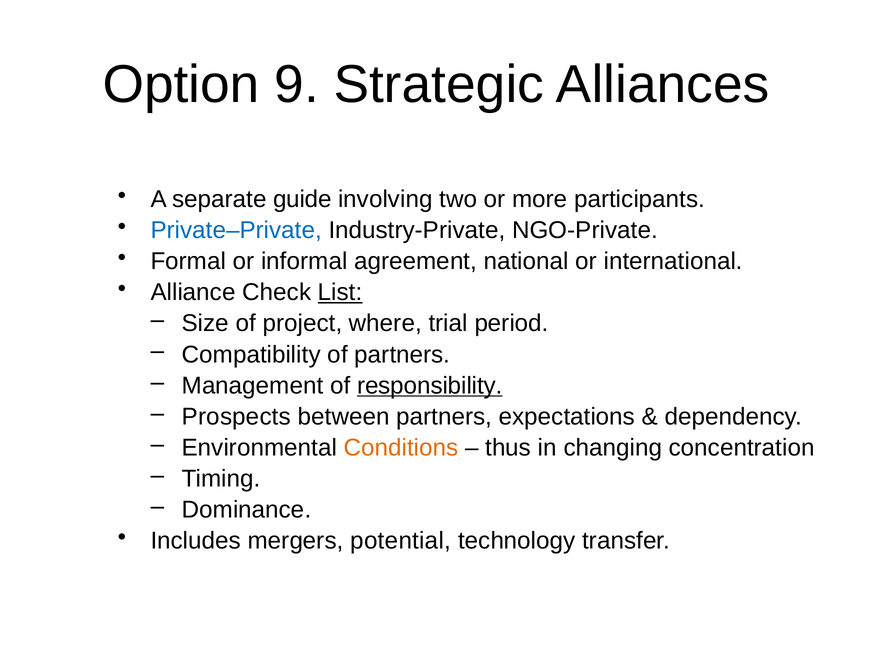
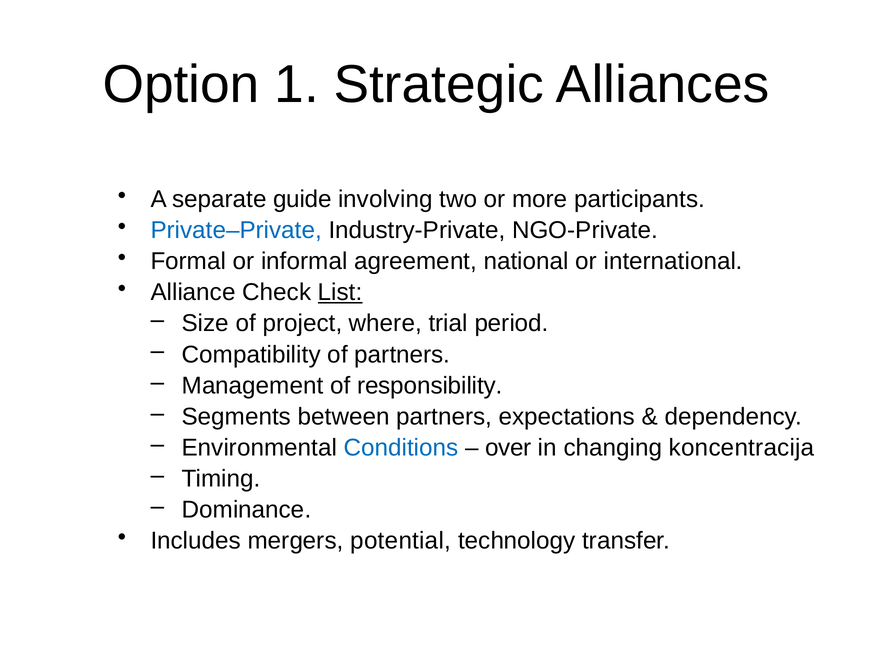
9: 9 -> 1 (297, 85)
responsibility underline: present -> none (430, 385)
Prospects: Prospects -> Segments (236, 416)
Conditions colour: orange -> blue (401, 447)
thus: thus -> over (508, 447)
concentration: concentration -> koncentracija (742, 447)
